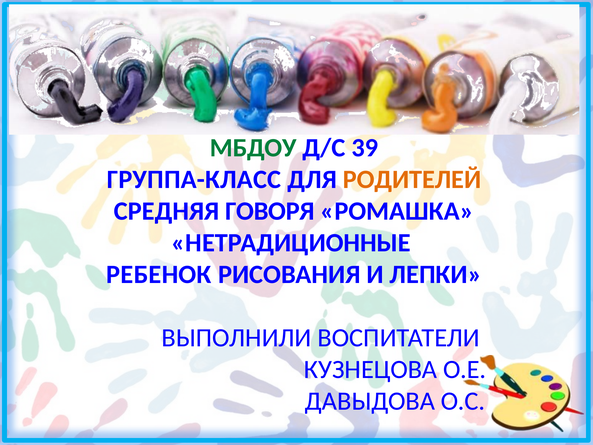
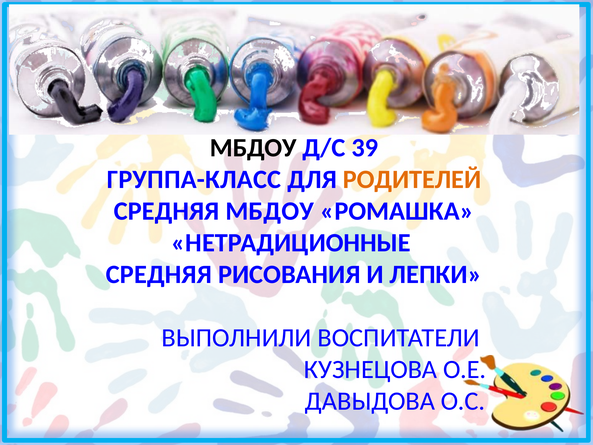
МБДОУ colour: green -> black (253, 148)
СРЕДНЯЯ ГОВОРЯ: ГОВОРЯ -> МБДОУ (270, 211)
РЕБЕНОК: РЕБЕНОК -> СРЕДНЯЯ (159, 274)
